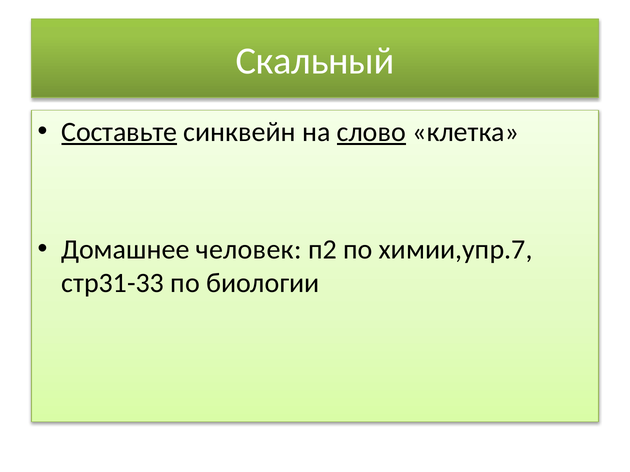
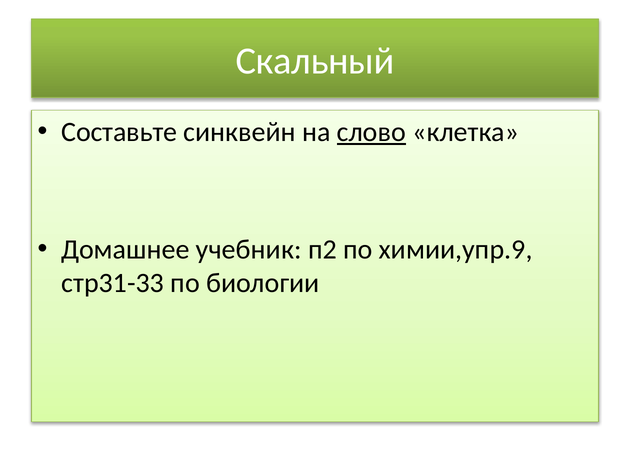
Составьте underline: present -> none (119, 132)
человек: человек -> учебник (249, 250)
химии,упр.7: химии,упр.7 -> химии,упр.9 (456, 250)
